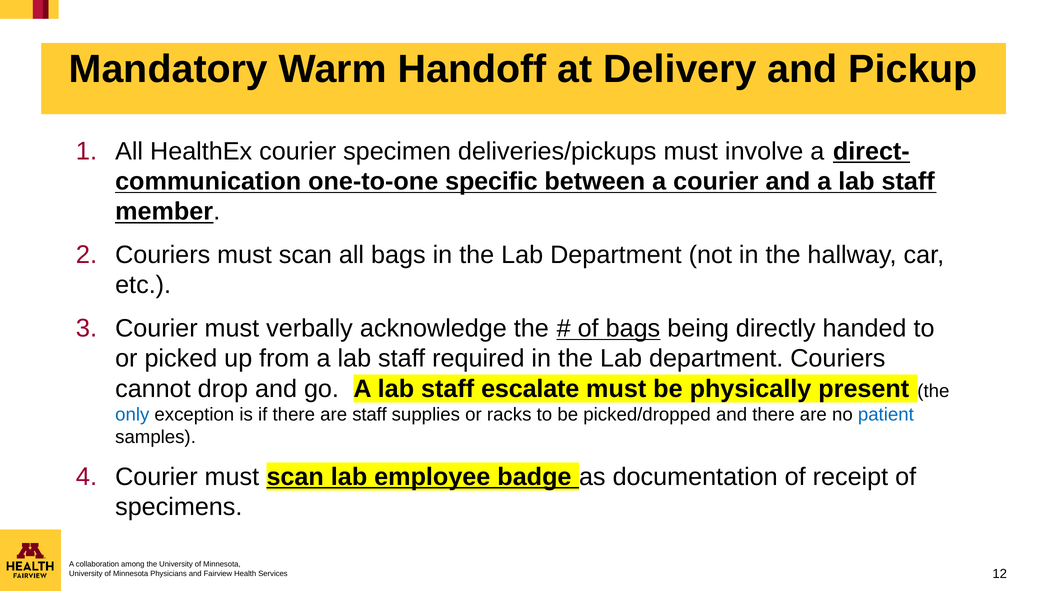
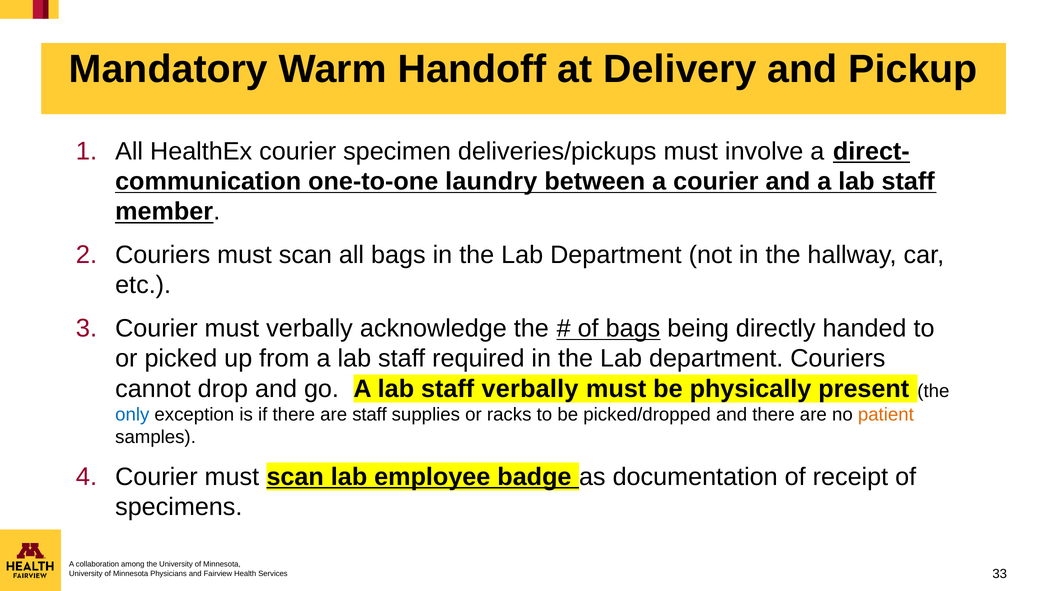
specific: specific -> laundry (491, 182)
staff escalate: escalate -> verbally (530, 389)
patient colour: blue -> orange (886, 415)
12: 12 -> 33 (1000, 574)
